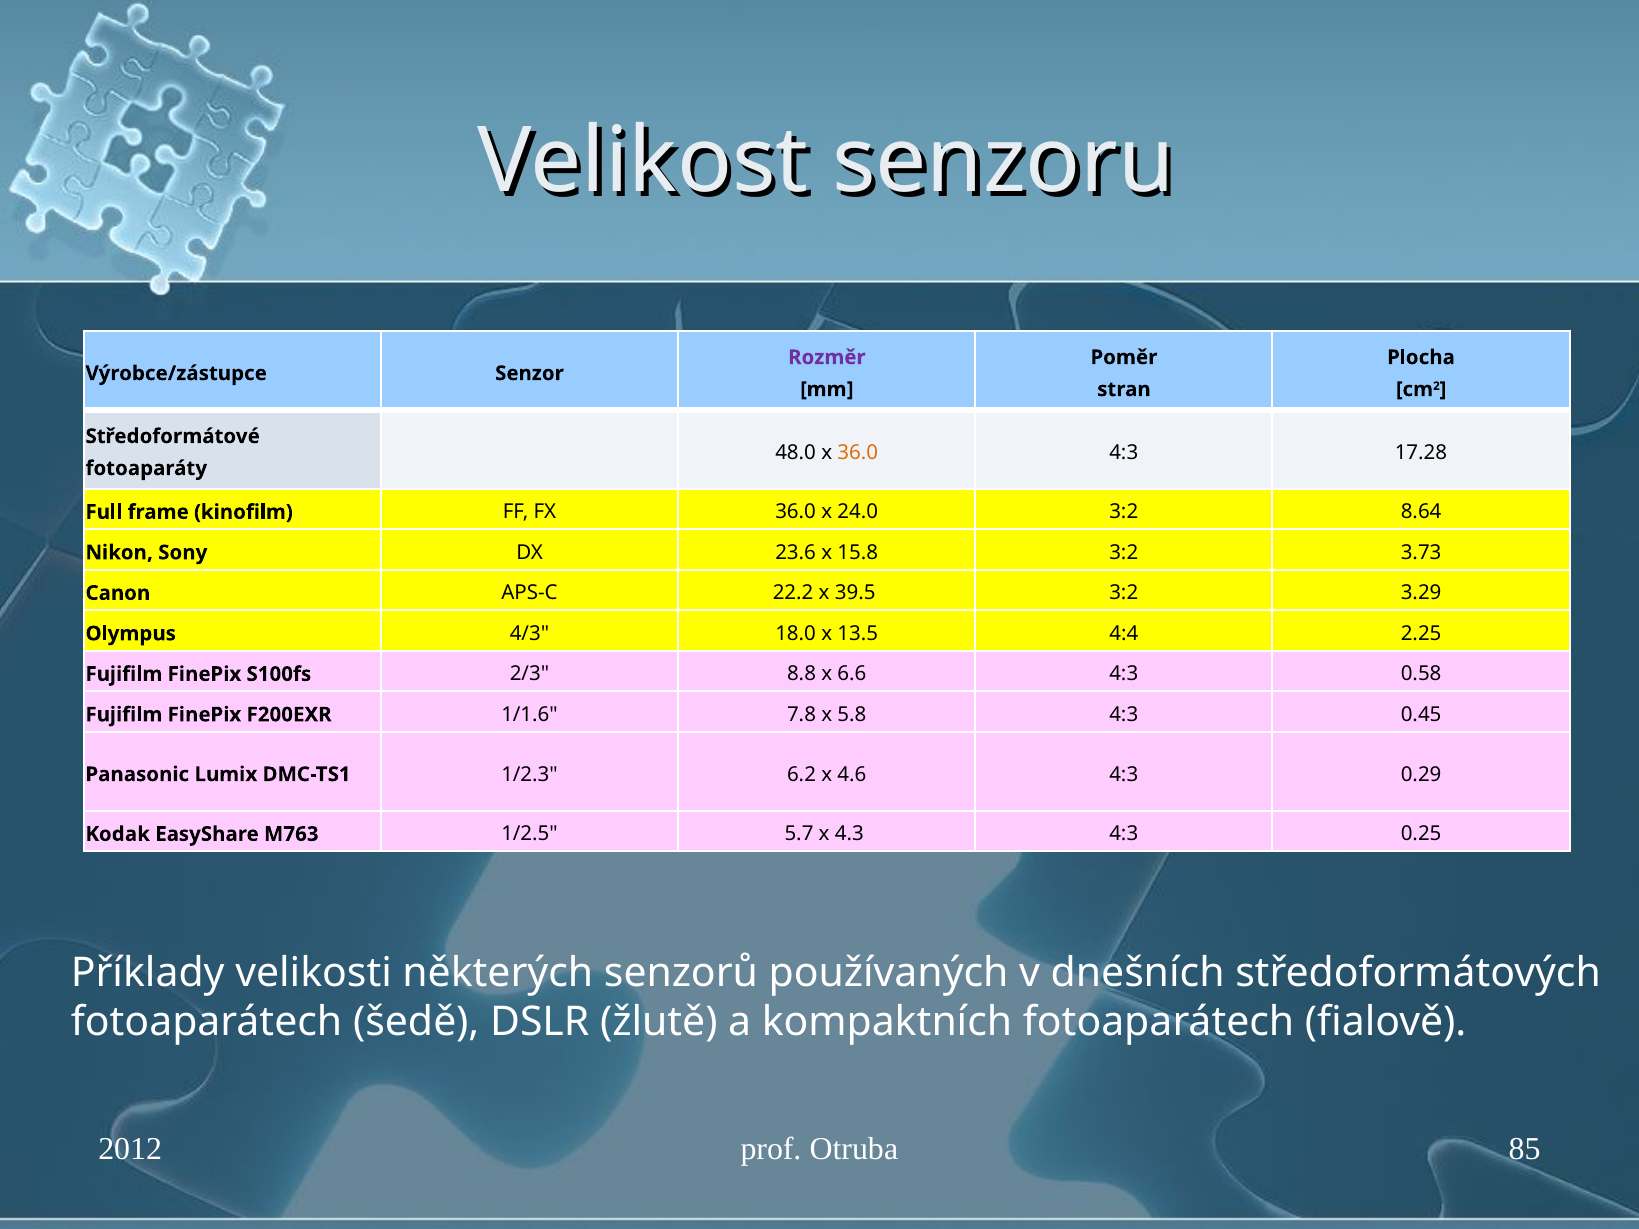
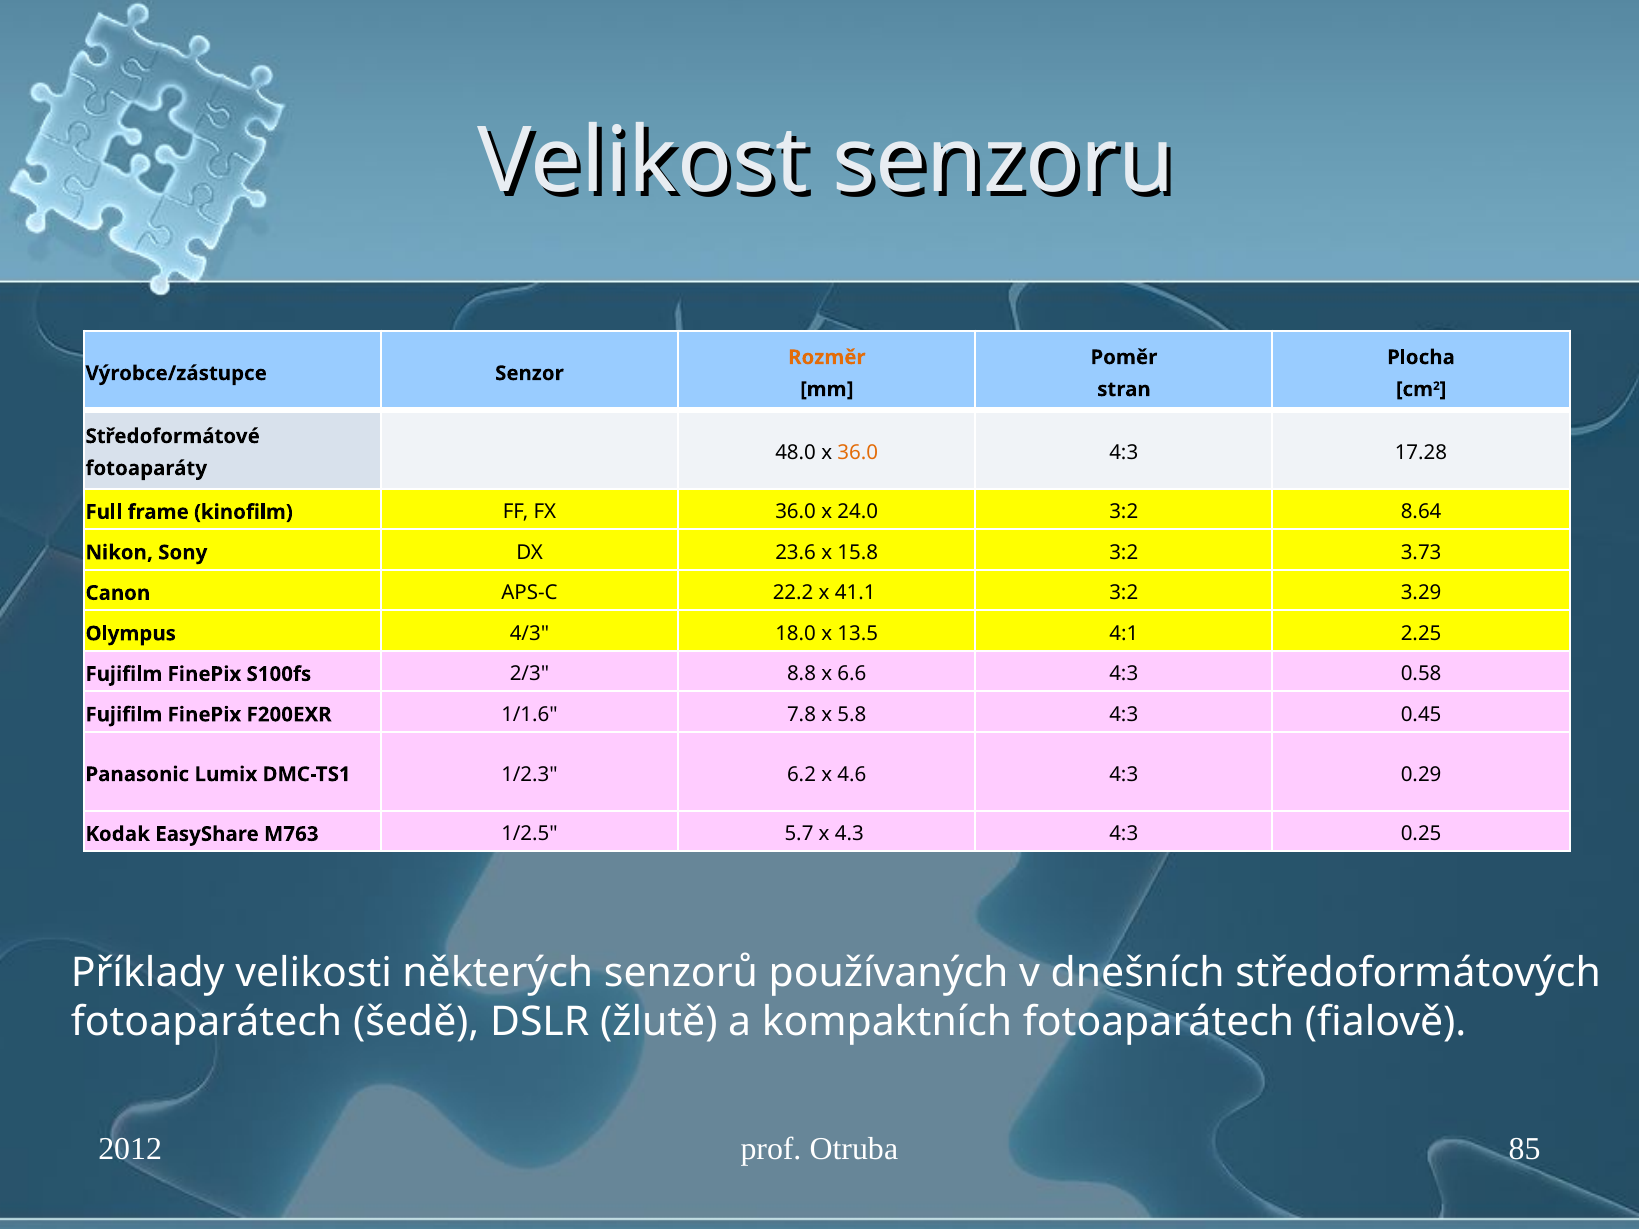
Rozměr colour: purple -> orange (827, 357)
39.5: 39.5 -> 41.1 (855, 593)
4:4: 4:4 -> 4:1 (1124, 634)
